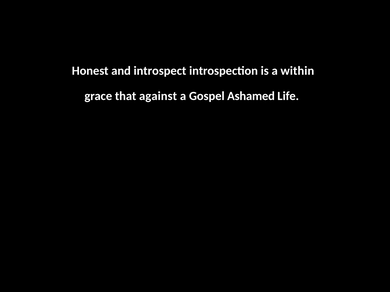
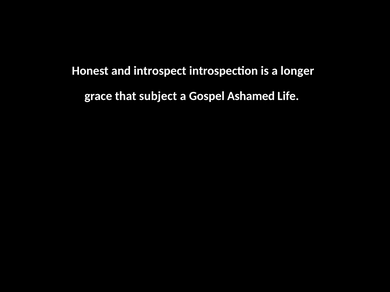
within: within -> longer (297, 71)
against: against -> subject (158, 96)
